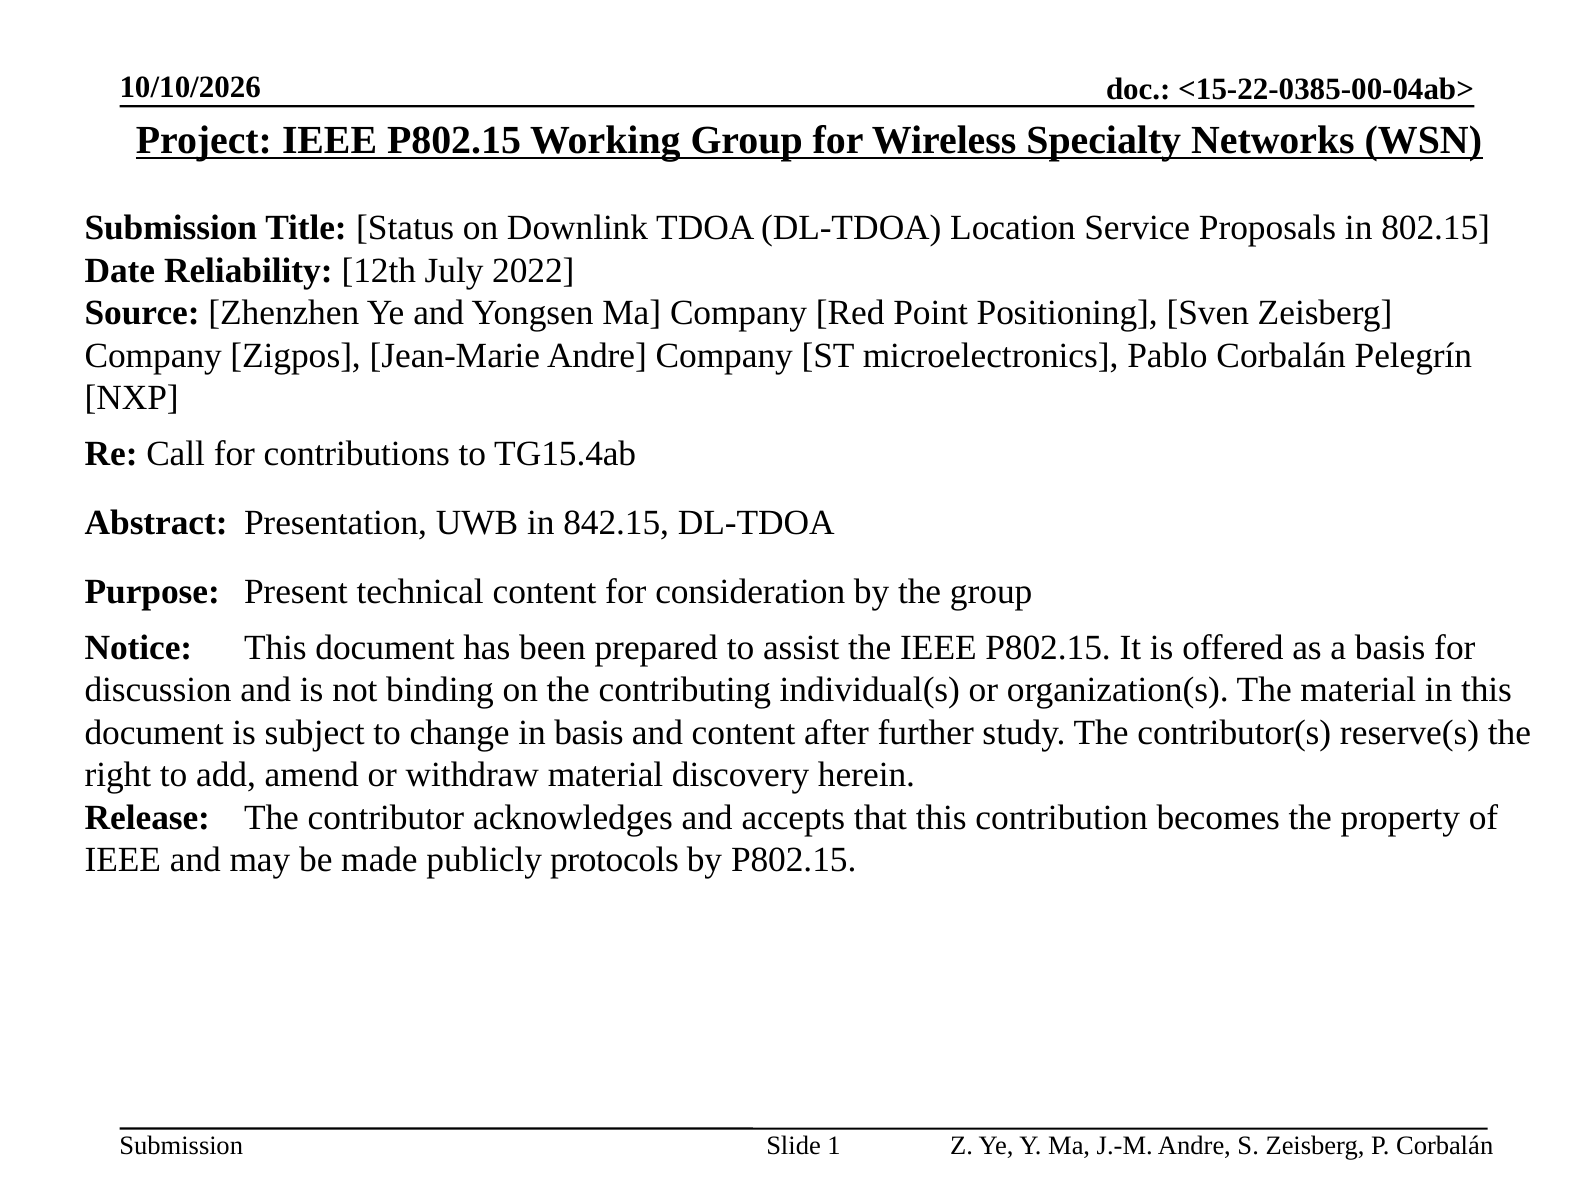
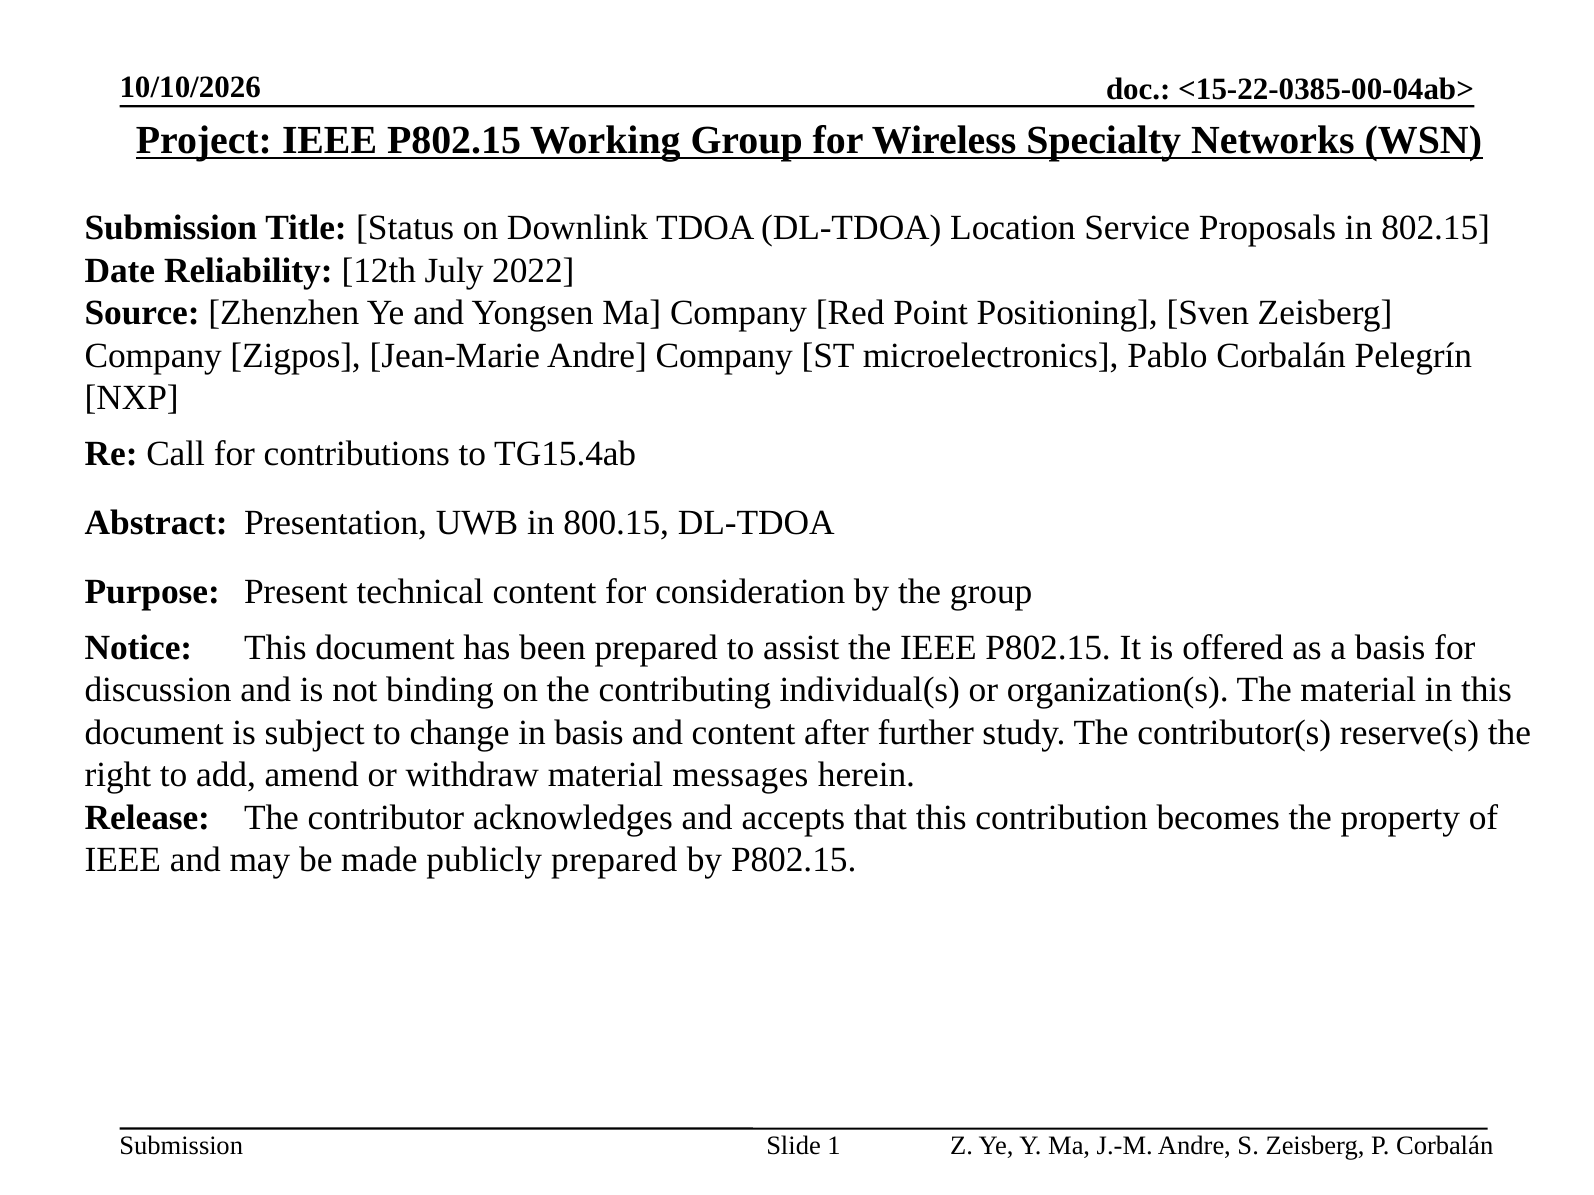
842.15: 842.15 -> 800.15 (616, 523)
discovery: discovery -> messages (740, 775)
publicly protocols: protocols -> prepared (614, 860)
